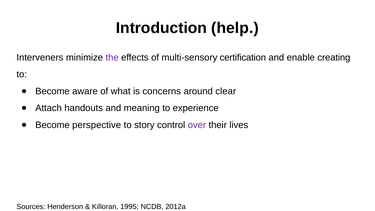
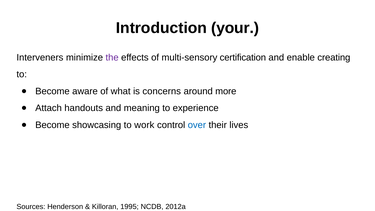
help: help -> your (235, 28)
clear: clear -> more (226, 91)
perspective: perspective -> showcasing (97, 125)
story: story -> work (144, 125)
over colour: purple -> blue (197, 125)
